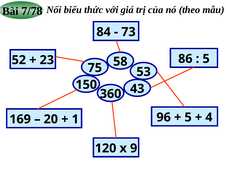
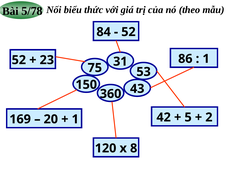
7/78: 7/78 -> 5/78 (32, 11)
73: 73 -> 52 (128, 32)
5: 5 -> 1 (206, 59)
58: 58 -> 31 (120, 62)
96: 96 -> 42 (164, 118)
4: 4 -> 2 (209, 118)
9: 9 -> 8 (134, 149)
